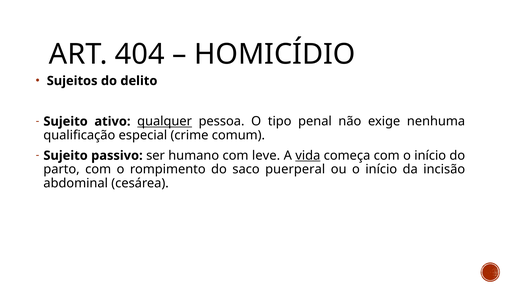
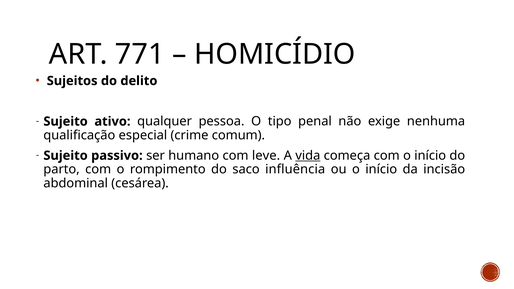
404: 404 -> 771 (140, 54)
qualquer underline: present -> none (165, 121)
puerperal: puerperal -> influência (295, 169)
